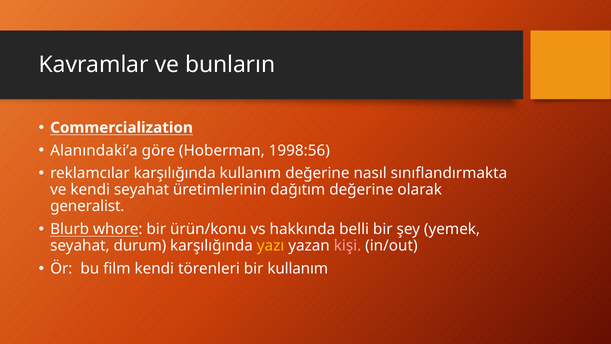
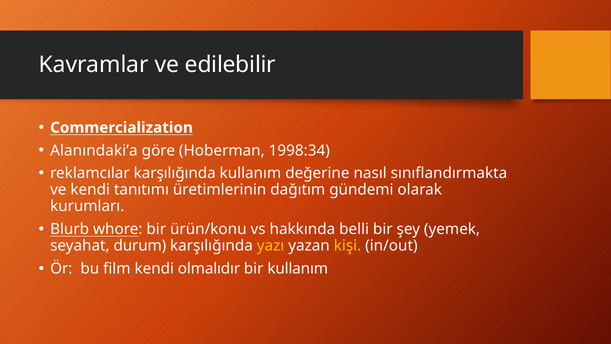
bunların: bunların -> edilebilir (230, 65)
1998:56: 1998:56 -> 1998:34 (299, 150)
kendi seyahat: seyahat -> tanıtımı (141, 190)
dağıtım değerine: değerine -> gündemi (361, 190)
generalist: generalist -> kurumları (87, 206)
kişi colour: pink -> yellow (348, 246)
törenleri: törenleri -> olmalıdır (209, 268)
